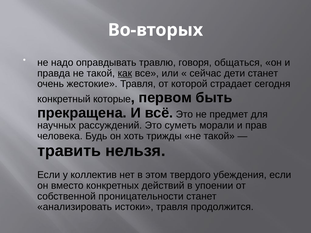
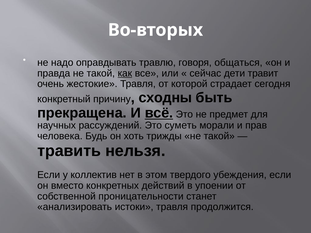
дети станет: станет -> травит (263, 73)
которые: которые -> причину (112, 99)
первом: первом -> сходны (165, 98)
всё underline: none -> present (159, 113)
